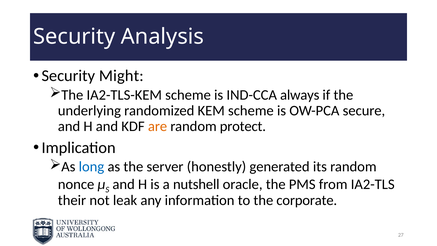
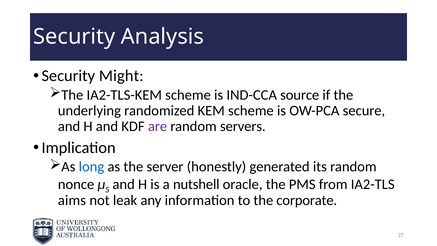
always: always -> source (300, 95)
are colour: orange -> purple (158, 126)
protect: protect -> servers (243, 126)
their: their -> aims (72, 200)
